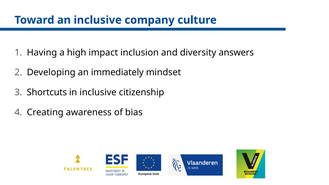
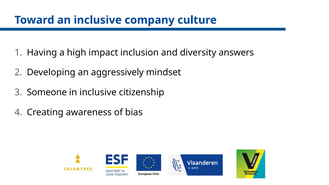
immediately: immediately -> aggressively (117, 72)
Shortcuts: Shortcuts -> Someone (47, 92)
